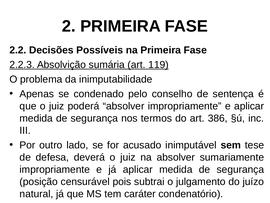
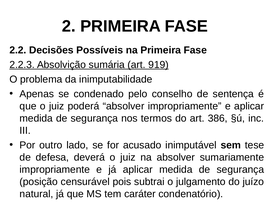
119: 119 -> 919 (159, 65)
